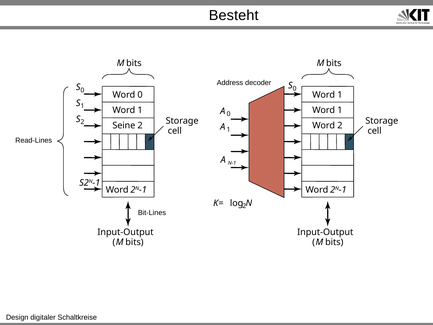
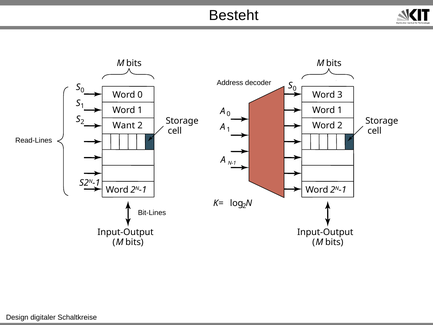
1: 1 -> 3 (340, 95)
Seine: Seine -> Want (124, 125)
